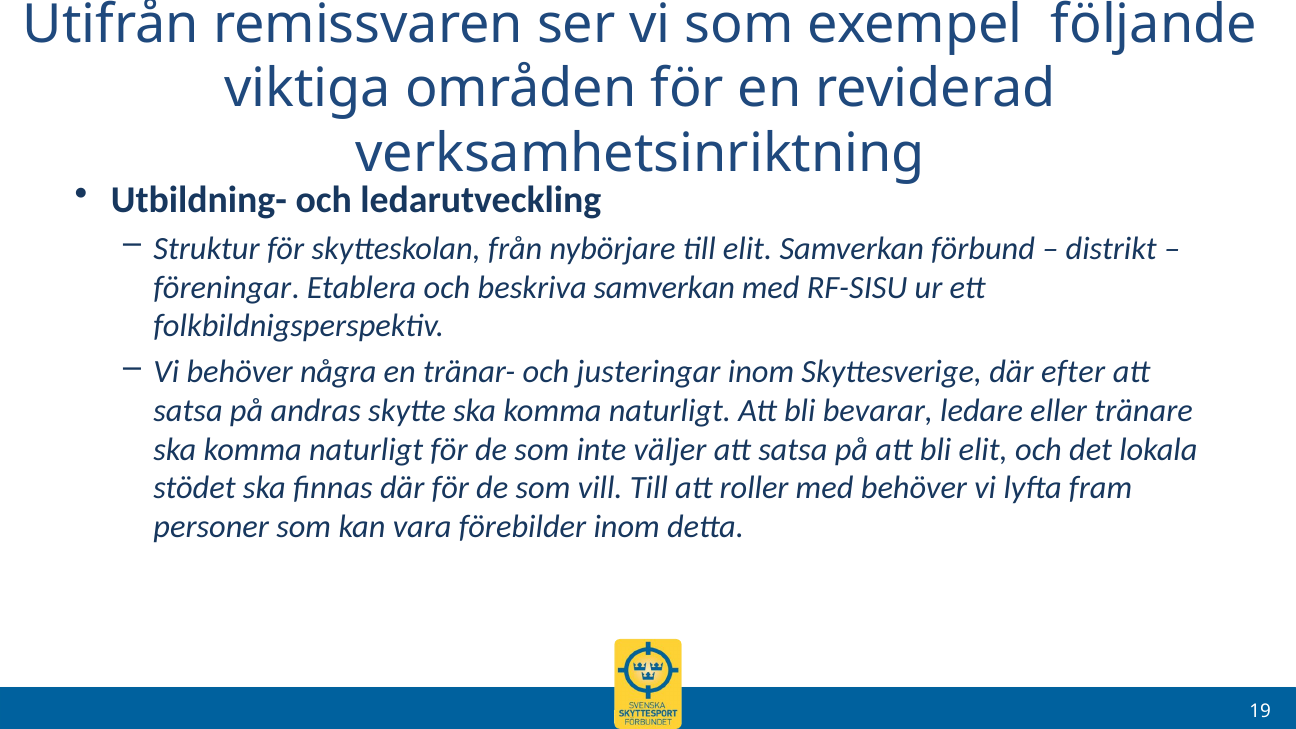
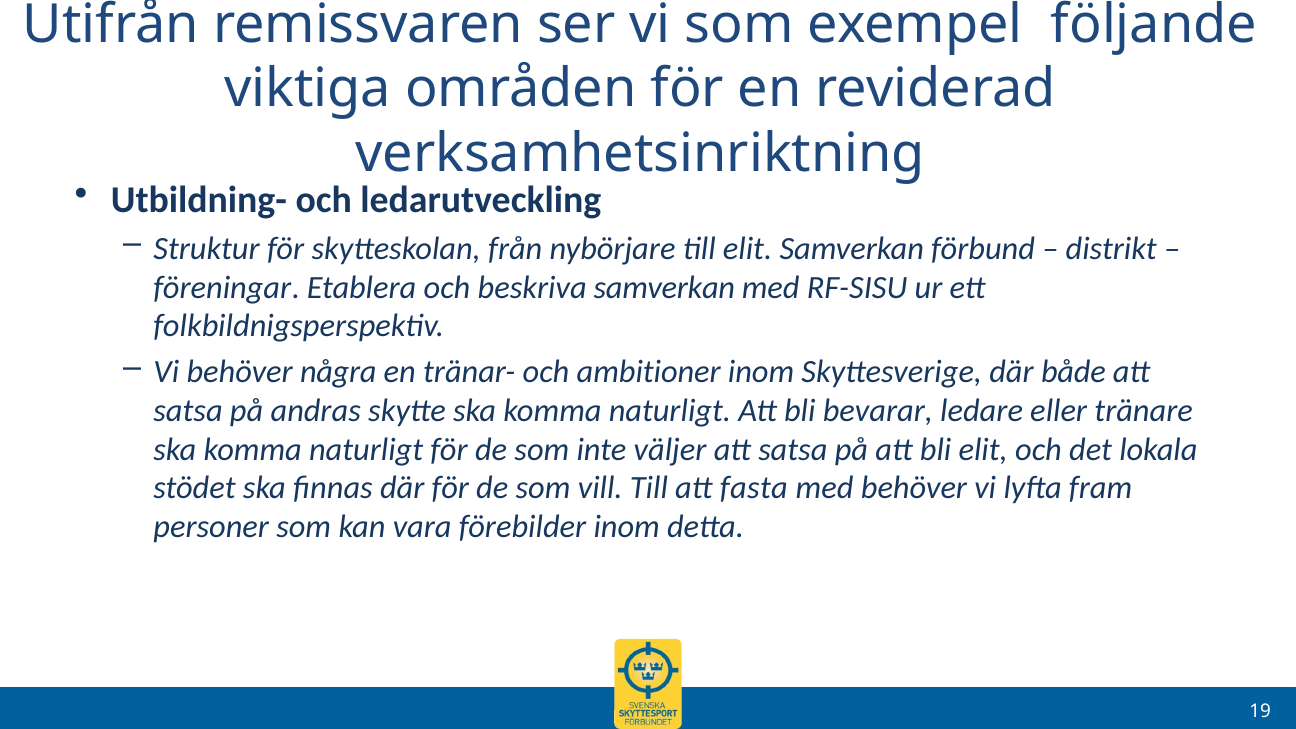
justeringar: justeringar -> ambitioner (649, 372)
efter: efter -> både (1073, 372)
roller: roller -> fasta (754, 488)
